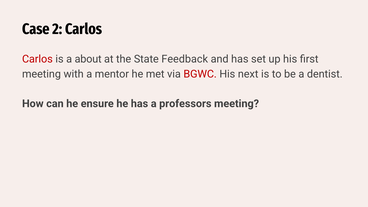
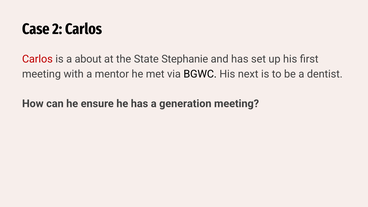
Feedback: Feedback -> Stephanie (185, 59)
BGWC colour: red -> black (200, 74)
professors: professors -> generation (185, 104)
